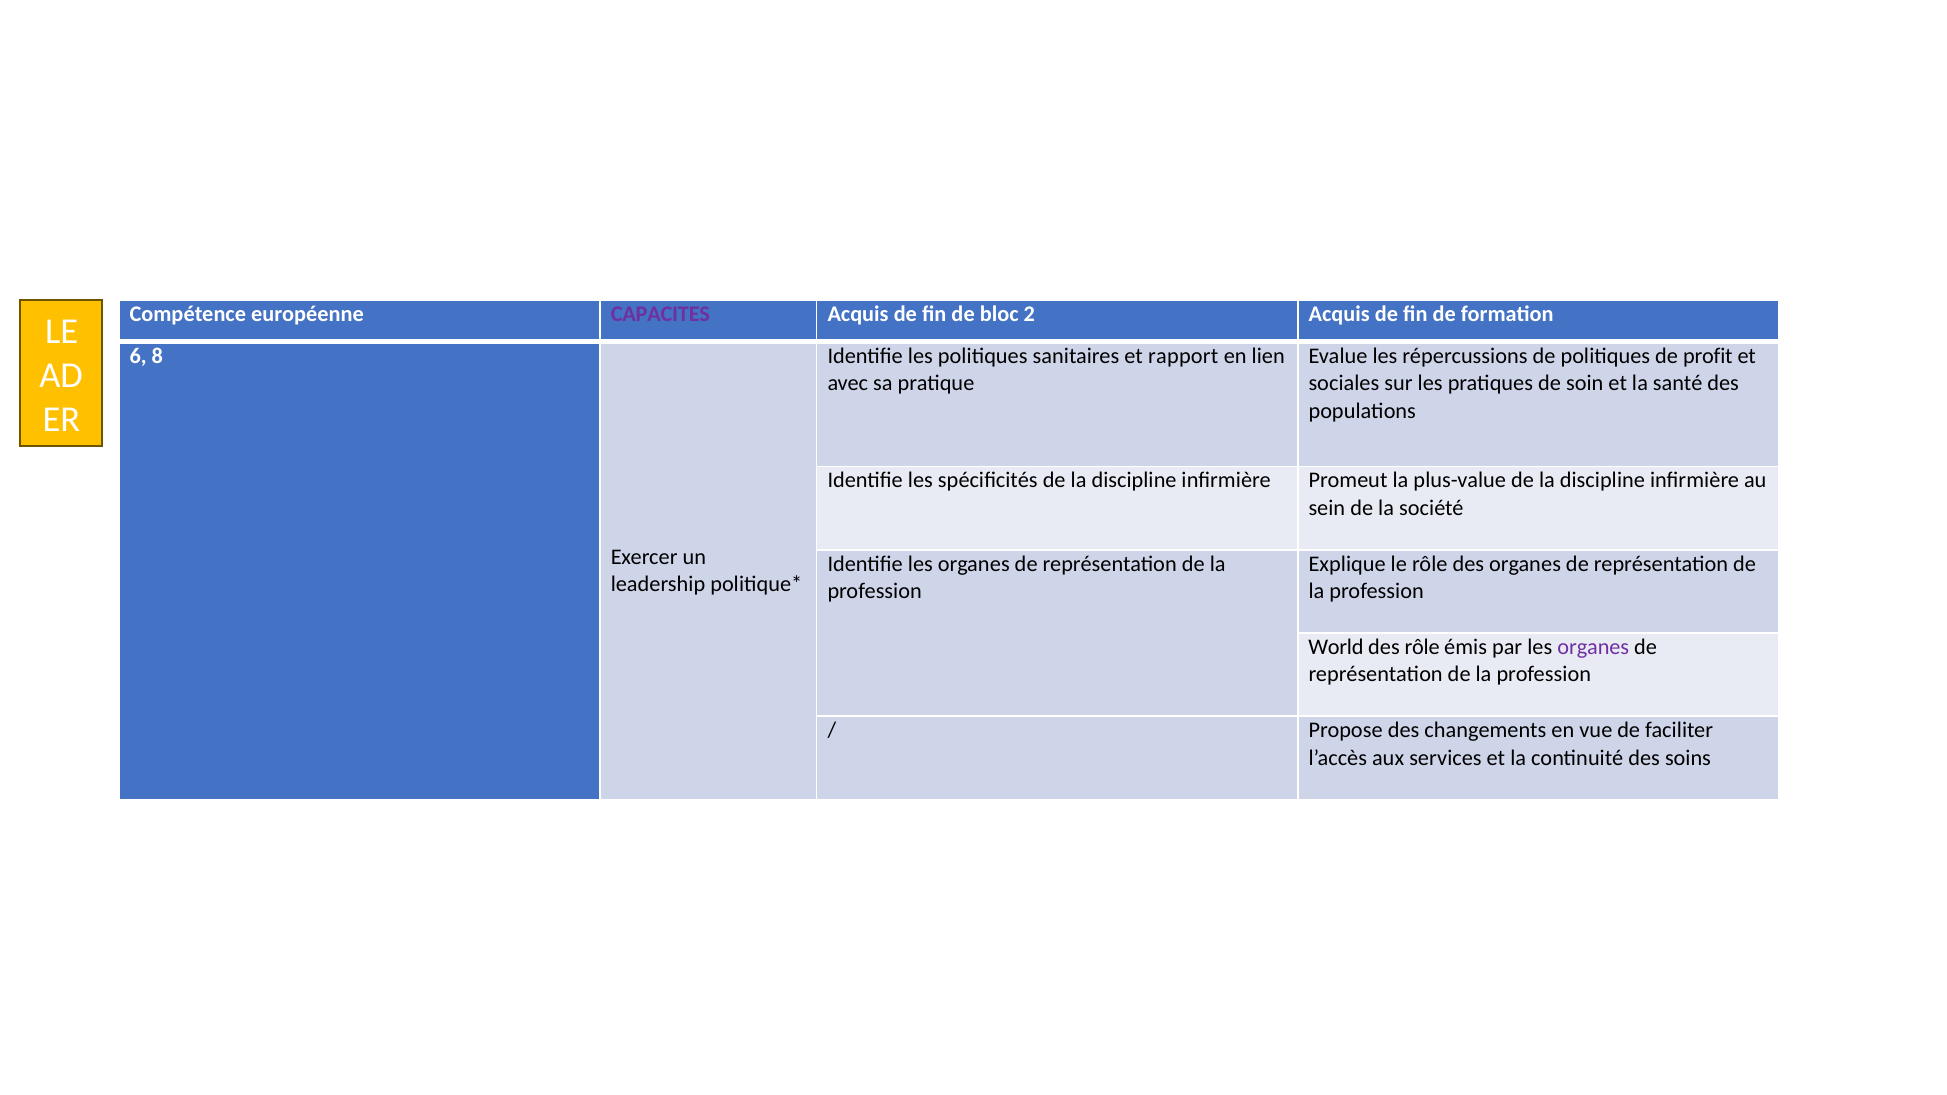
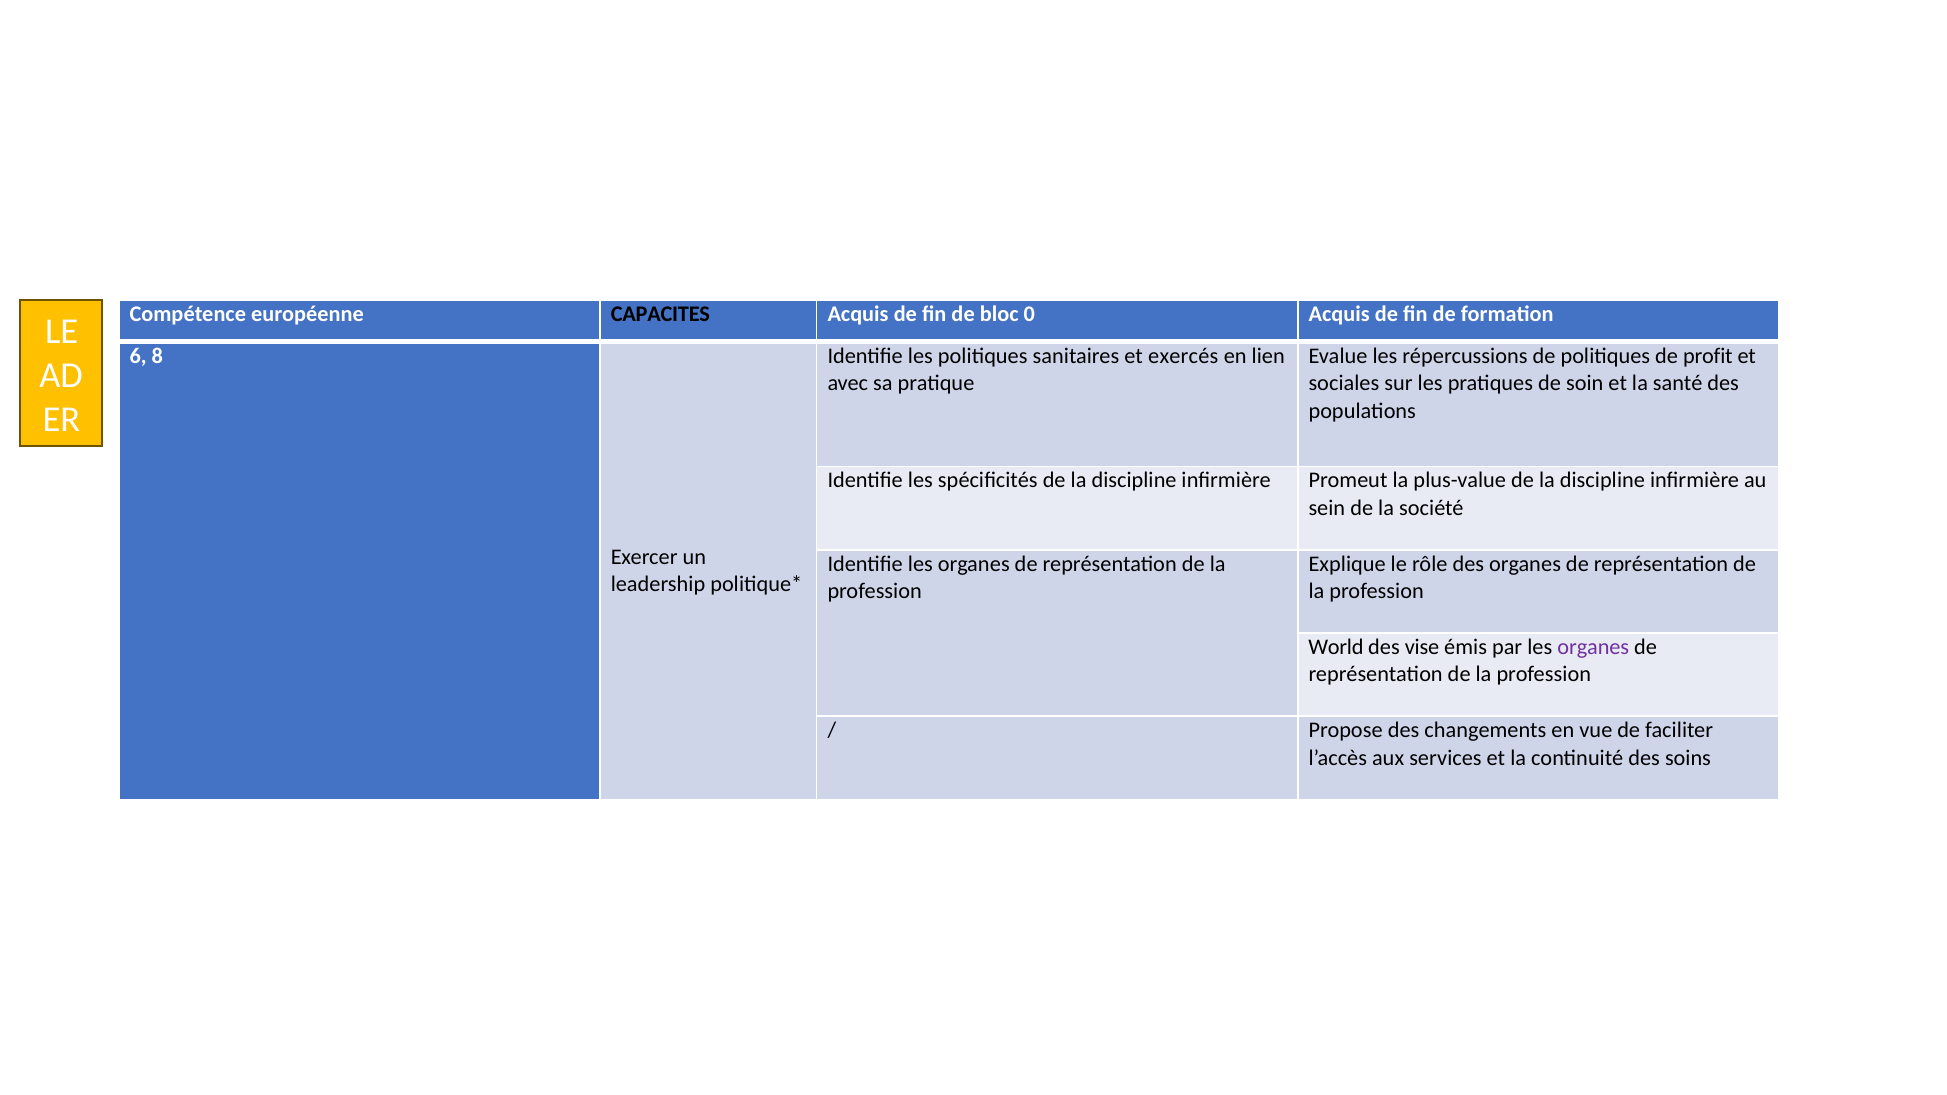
CAPACITES colour: purple -> black (660, 314)
2: 2 -> 0 (1029, 314)
rapport: rapport -> exercés (1183, 356)
des rôle: rôle -> vise (1422, 647)
